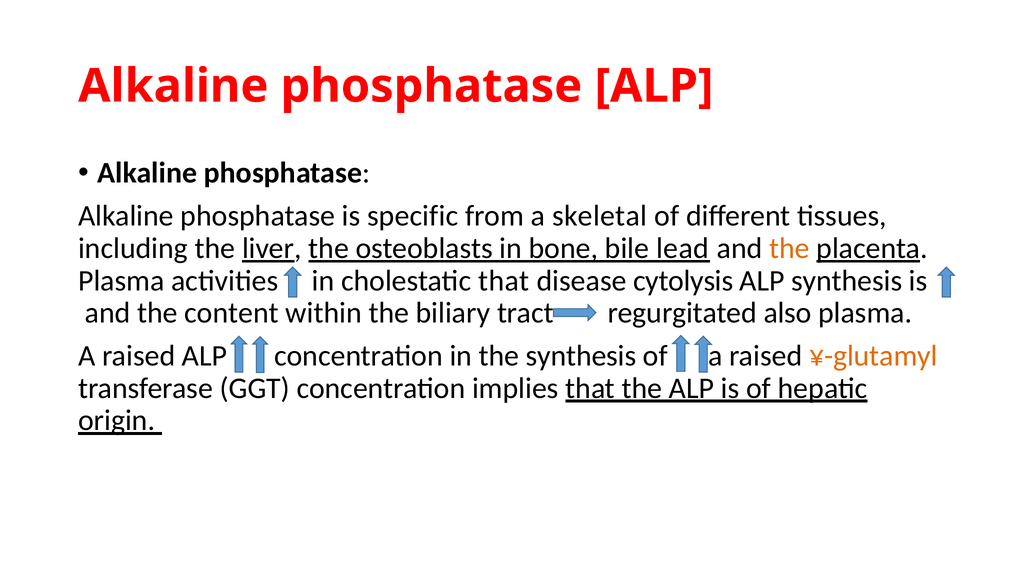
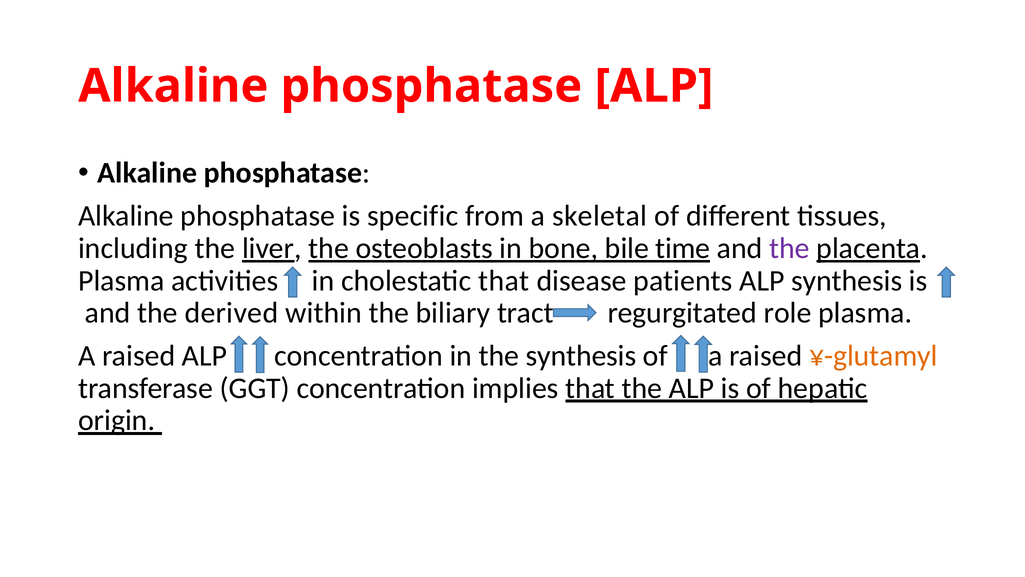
lead: lead -> time (683, 248)
the colour: orange -> purple (789, 248)
cytolysis: cytolysis -> patients (683, 280)
content: content -> derived (231, 313)
also: also -> role (788, 313)
